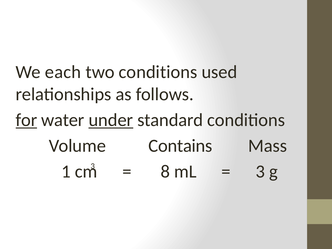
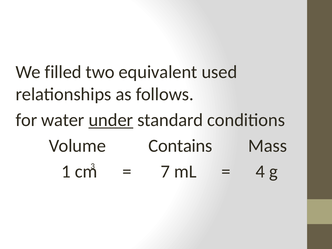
each: each -> filled (63, 72)
two conditions: conditions -> equivalent (158, 72)
for underline: present -> none (26, 120)
8: 8 -> 7 (165, 172)
3: 3 -> 4 (260, 172)
